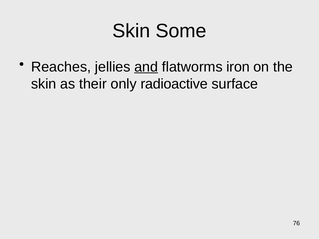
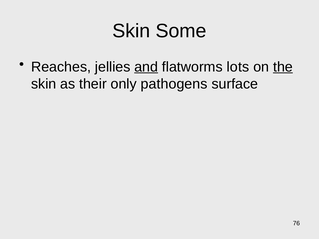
iron: iron -> lots (238, 67)
the underline: none -> present (283, 67)
radioactive: radioactive -> pathogens (174, 84)
